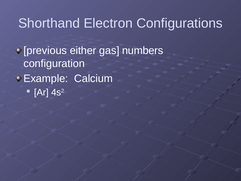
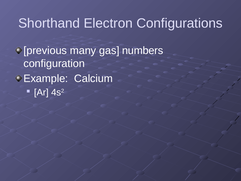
either: either -> many (83, 51)
